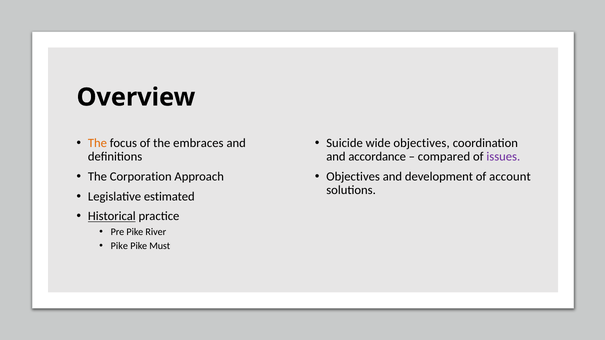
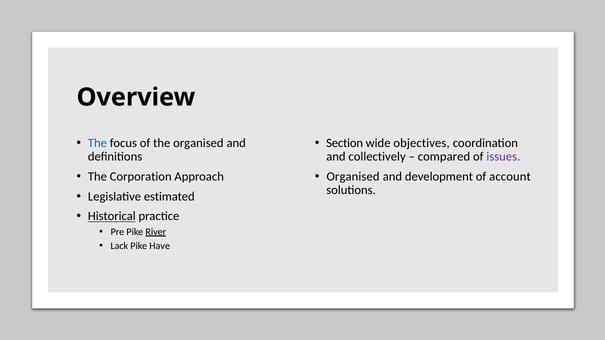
The colour: orange -> blue (97, 143)
the embraces: embraces -> organised (198, 143)
Suicide: Suicide -> Section (345, 143)
accordance: accordance -> collectively (377, 157)
Objectives: Objectives -> Organised (353, 177)
River underline: none -> present (156, 232)
Pike: Pike -> Lack (119, 246)
Must: Must -> Have (160, 246)
